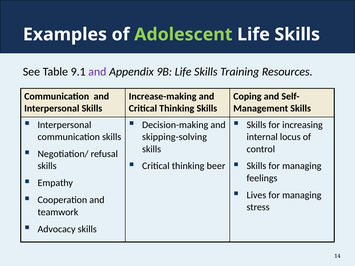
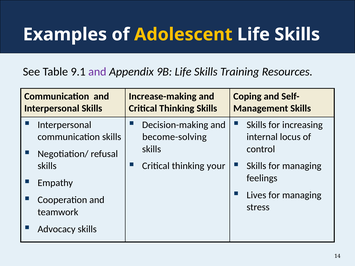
Adolescent colour: light green -> yellow (183, 35)
skipping-solving: skipping-solving -> become-solving (174, 137)
beer: beer -> your (216, 166)
